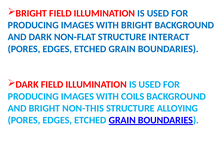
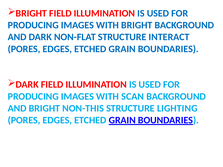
COILS: COILS -> SCAN (133, 97)
ALLOYING: ALLOYING -> LIGHTING (177, 108)
